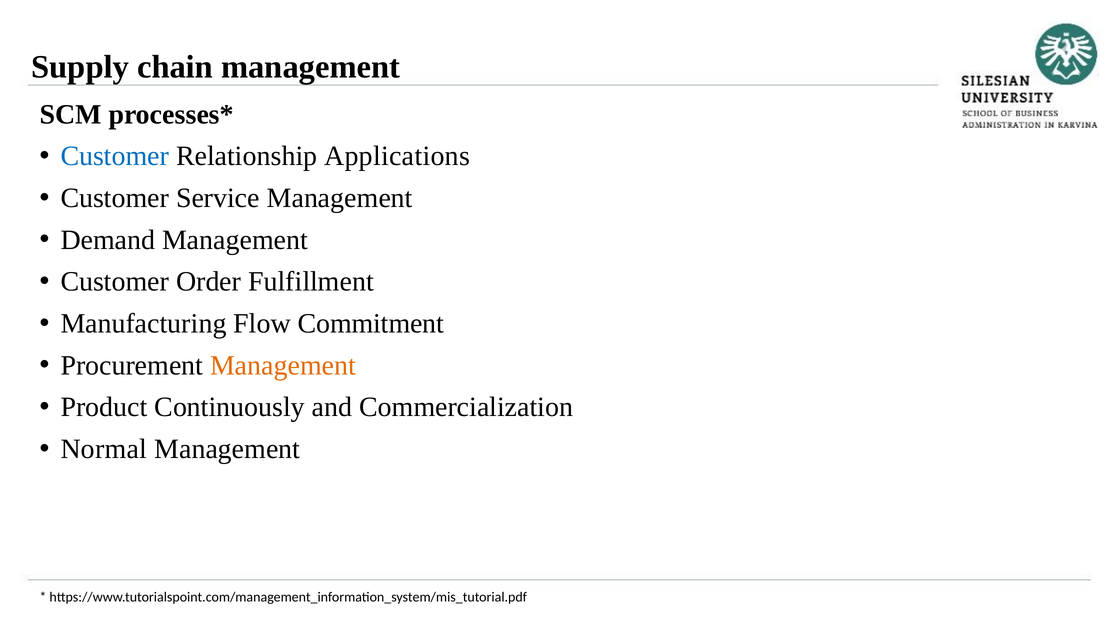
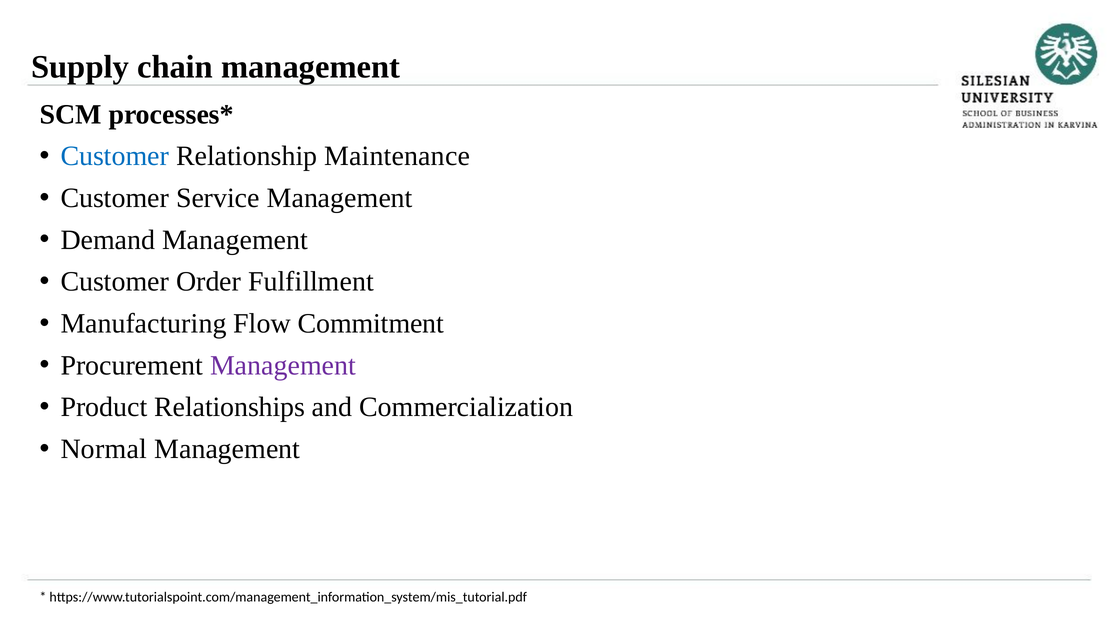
Applications: Applications -> Maintenance (397, 156)
Management colour: orange -> purple (283, 365)
Continuously: Continuously -> Relationships (230, 407)
